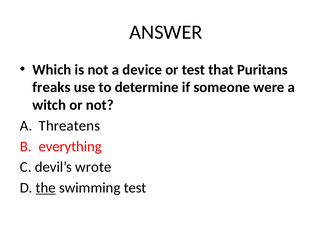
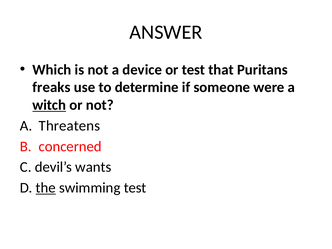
witch underline: none -> present (49, 105)
everything: everything -> concerned (70, 146)
wrote: wrote -> wants (93, 167)
